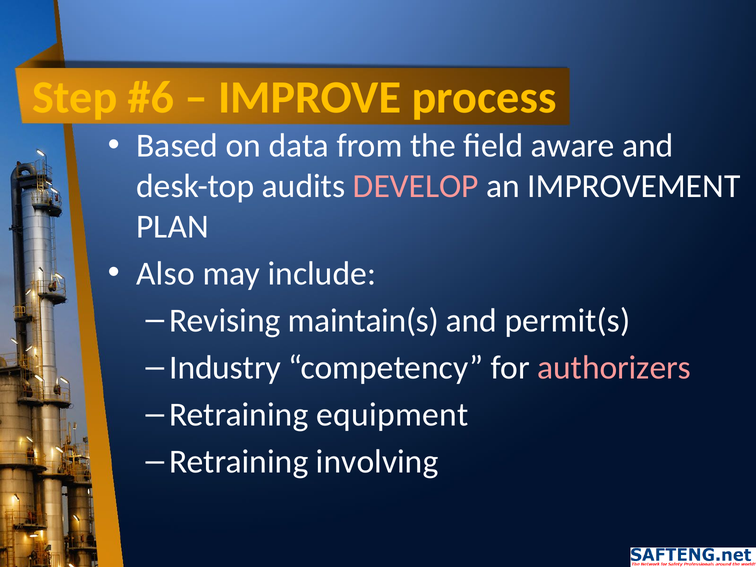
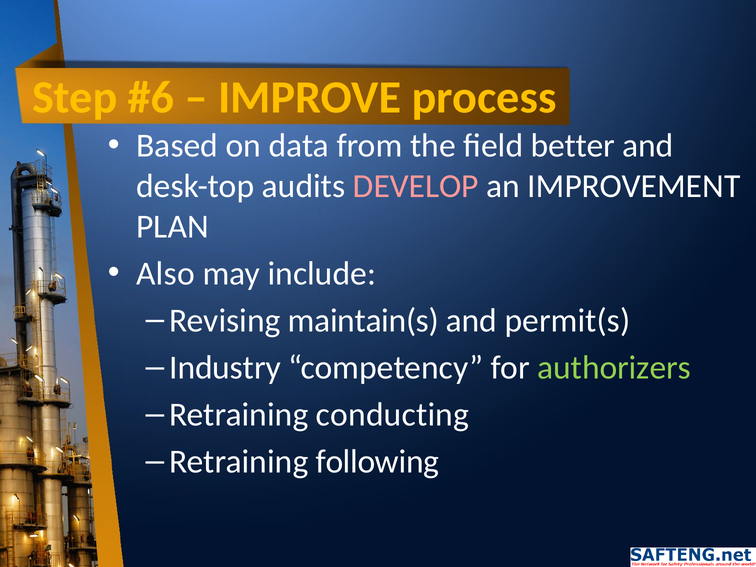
aware: aware -> better (573, 146)
authorizers colour: pink -> light green (614, 368)
equipment: equipment -> conducting (393, 415)
involving: involving -> following (377, 462)
